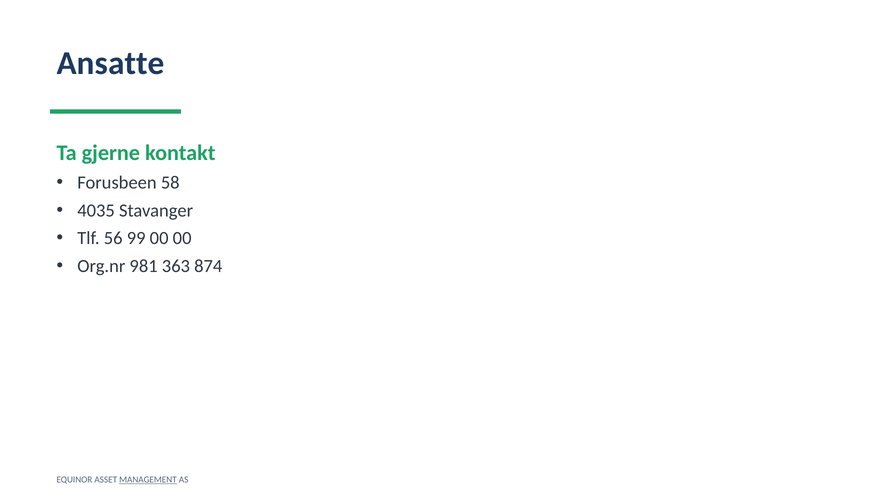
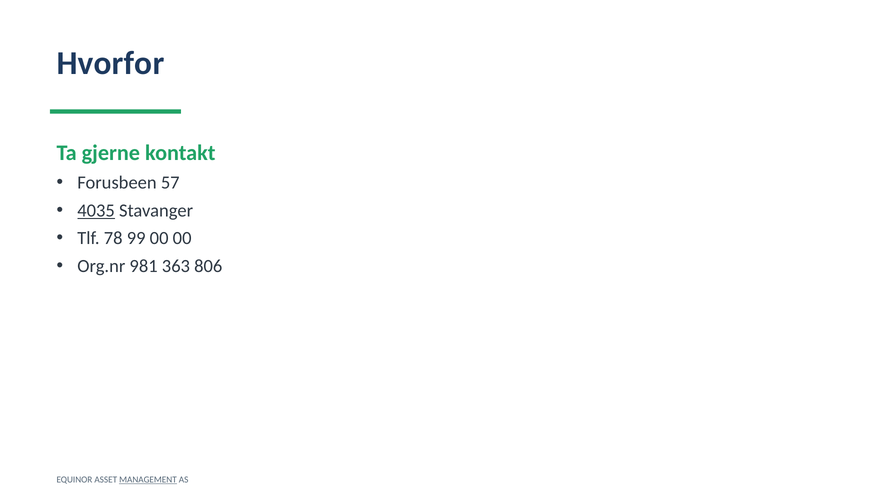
Ansatte: Ansatte -> Hvorfor (110, 63)
58: 58 -> 57 (170, 183)
4035 underline: none -> present (96, 210)
56: 56 -> 78 (113, 238)
874: 874 -> 806 (208, 266)
